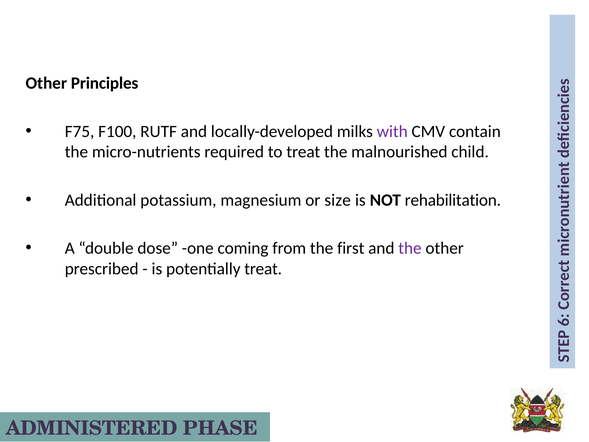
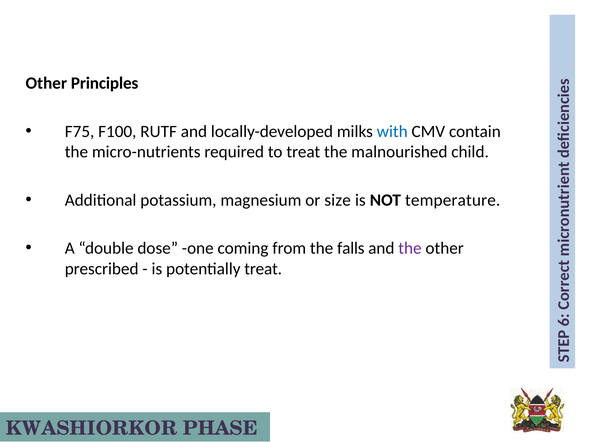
with colour: purple -> blue (392, 131)
rehabilitation: rehabilitation -> temperature (453, 200)
first: first -> falls (351, 248)
ADMINISTERED: ADMINISTERED -> KWASHIORKOR (91, 428)
